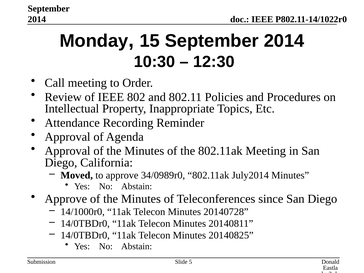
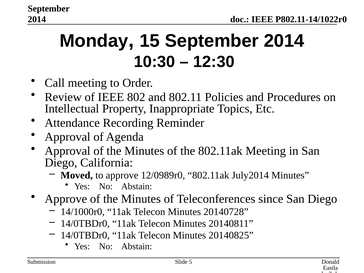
34/0989r0: 34/0989r0 -> 12/0989r0 (163, 175)
